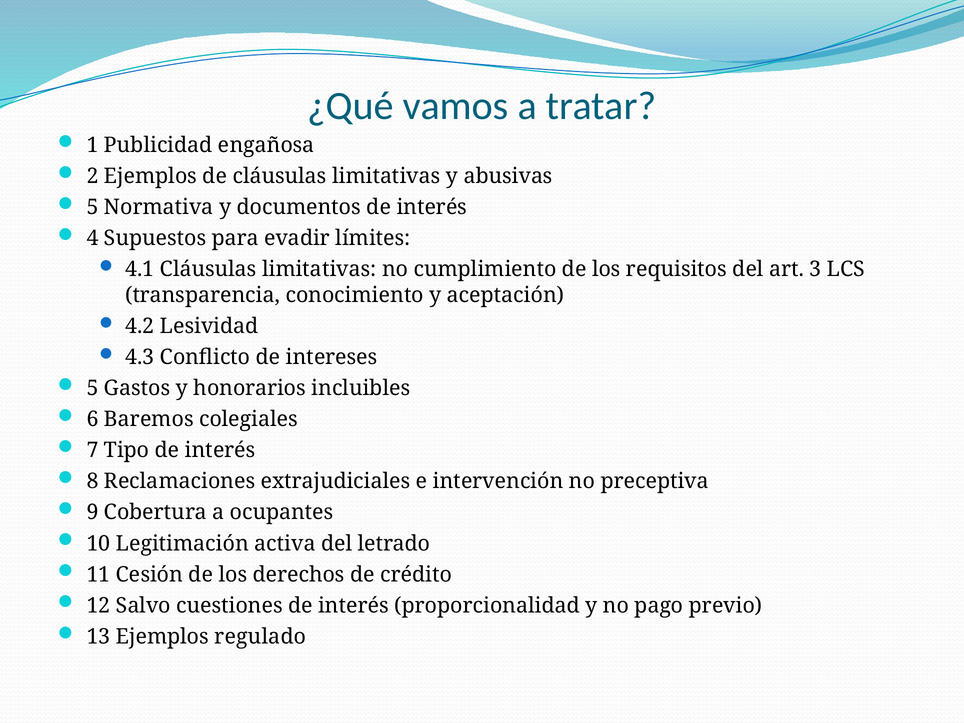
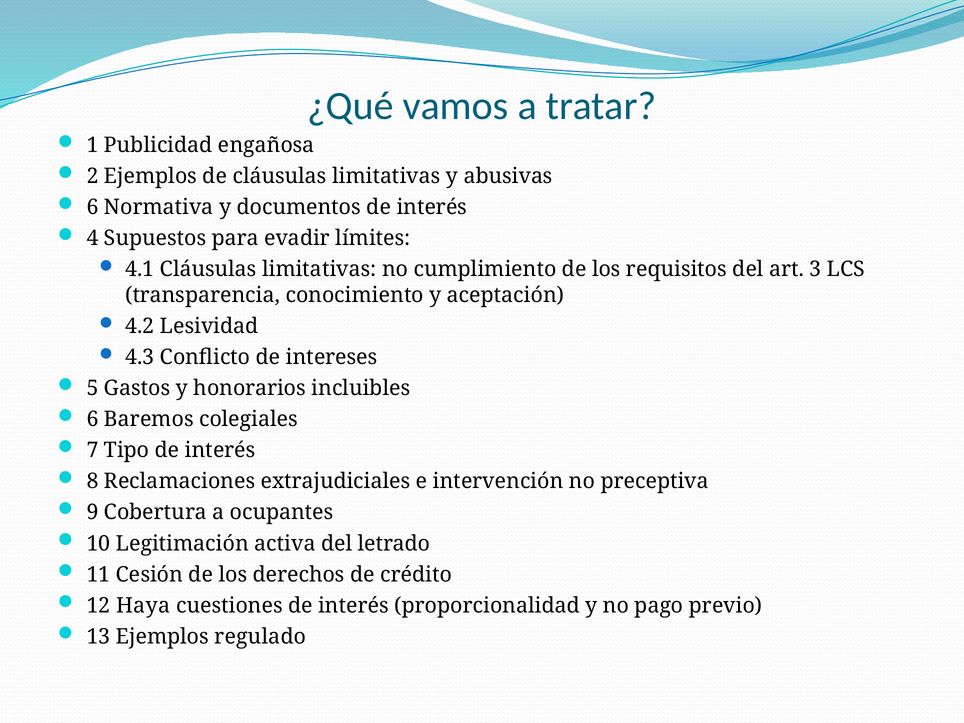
5: 5 -> 6 (93, 207)
Salvo: Salvo -> Haya (143, 606)
